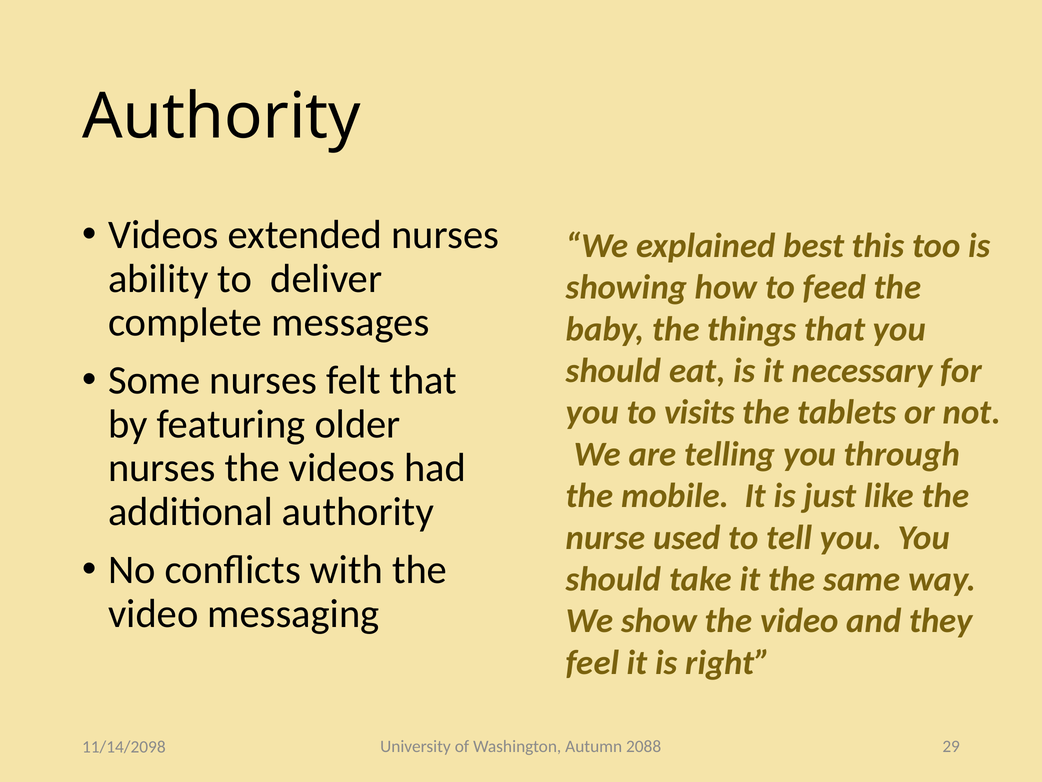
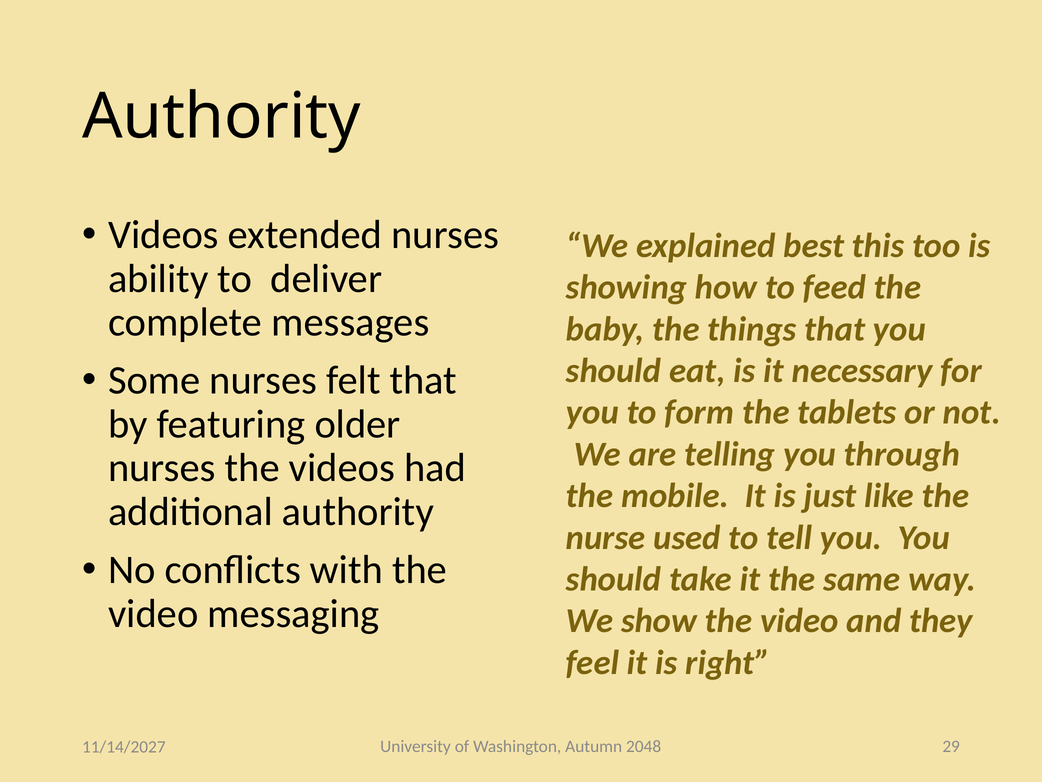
visits: visits -> form (699, 412)
2088: 2088 -> 2048 (644, 746)
11/14/2098: 11/14/2098 -> 11/14/2027 (124, 746)
